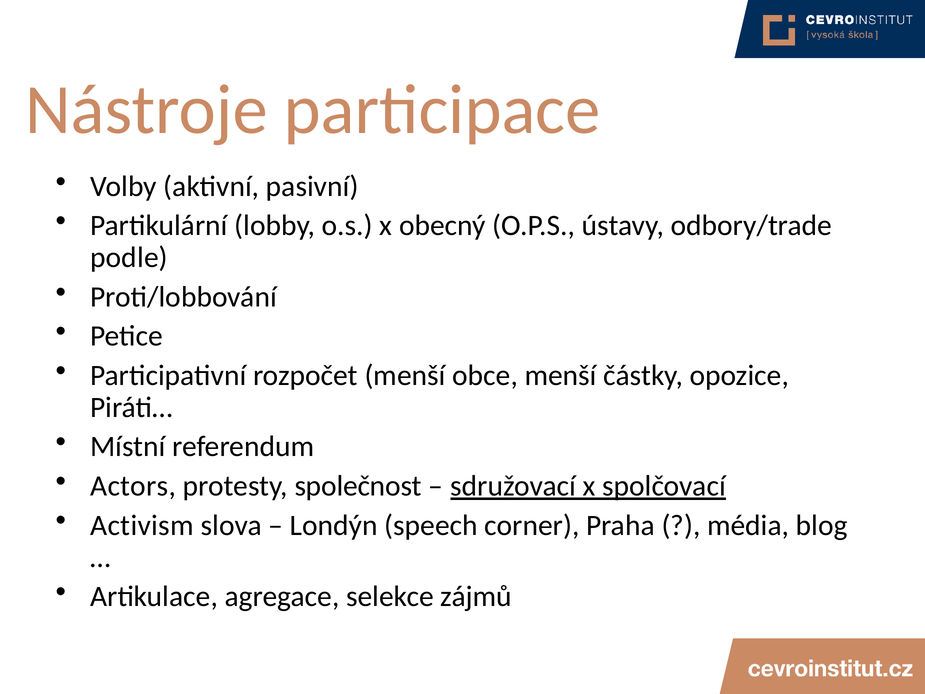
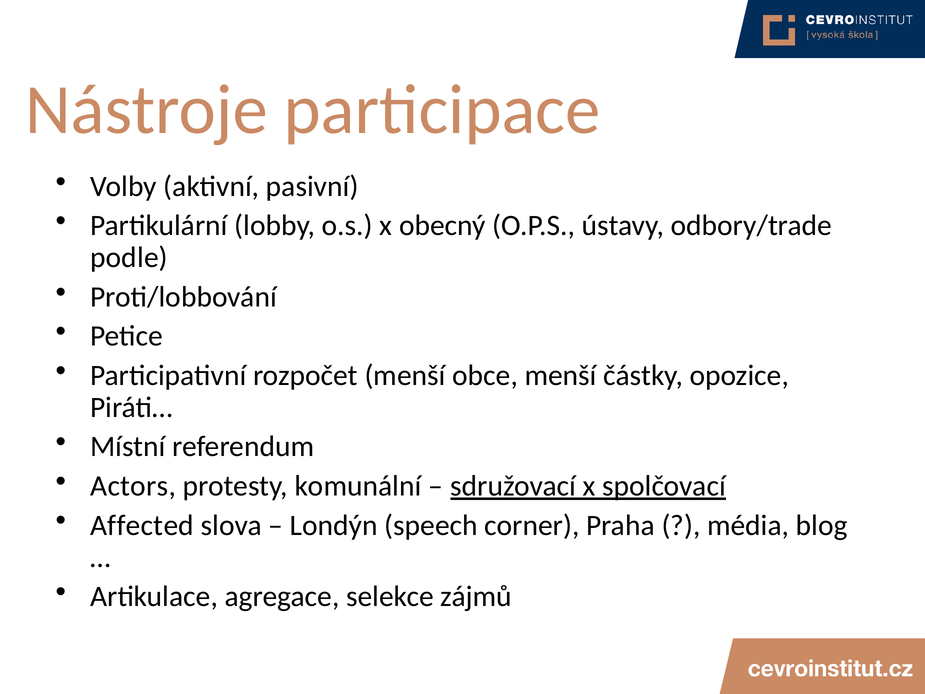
společnost: společnost -> komunální (358, 486)
Activism: Activism -> Affected (142, 525)
